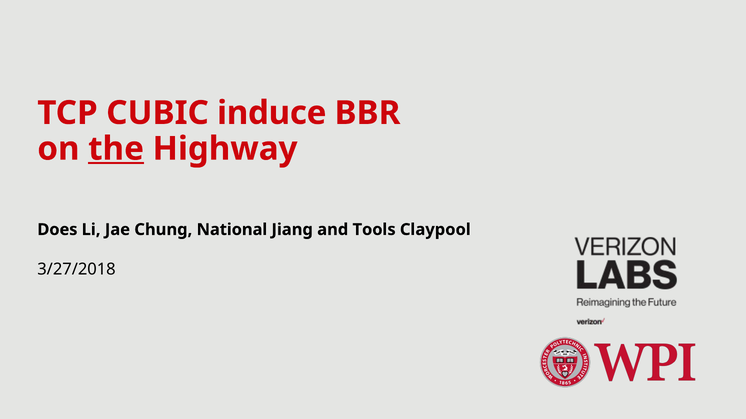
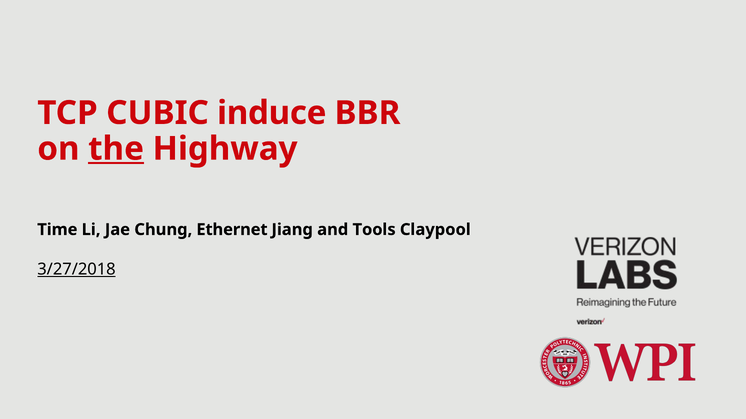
Does: Does -> Time (57, 230)
National: National -> Ethernet (232, 230)
3/27/2018 underline: none -> present (77, 270)
